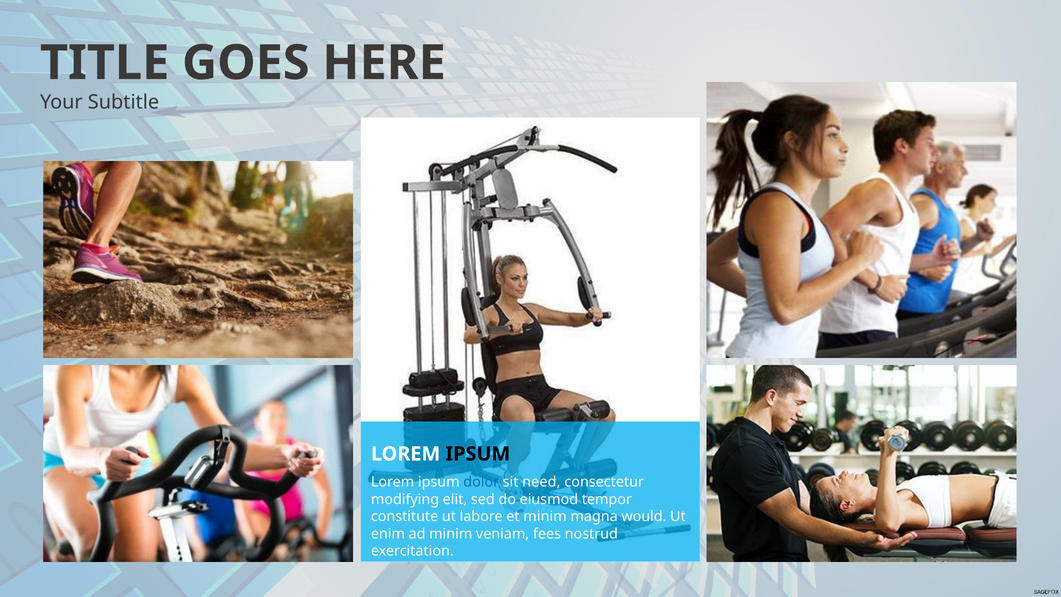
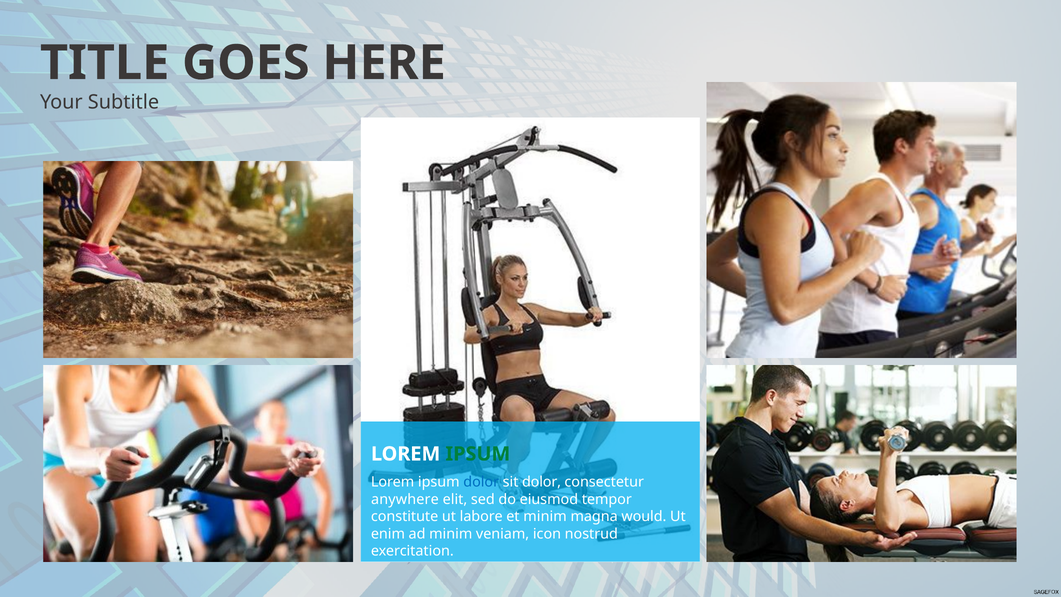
IPSUM colour: black -> green (478, 454)
sit need: need -> dolor (542, 482)
modifying: modifying -> anywhere (405, 499)
fees: fees -> icon (547, 534)
